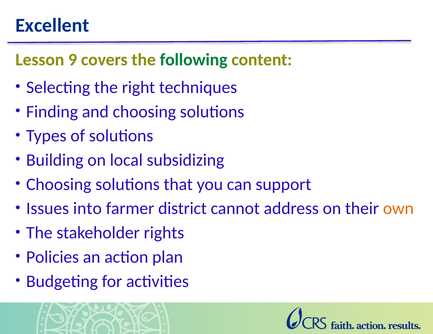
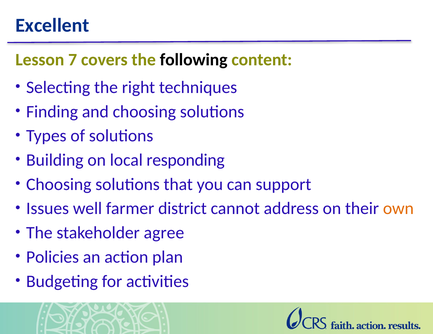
9: 9 -> 7 (73, 60)
following colour: green -> black (194, 60)
subsidizing: subsidizing -> responding (186, 160)
into: into -> well (88, 209)
rights: rights -> agree (164, 233)
